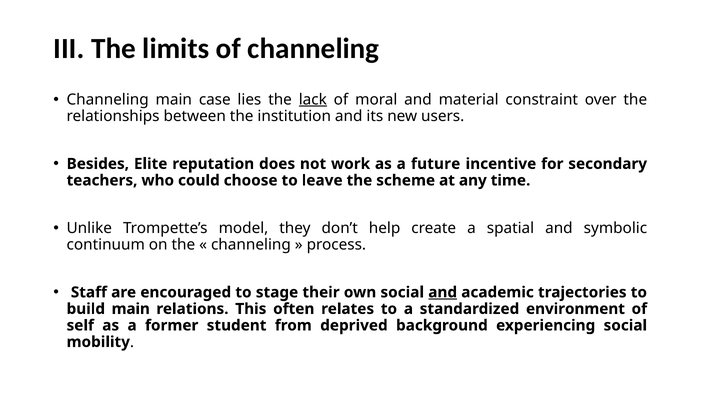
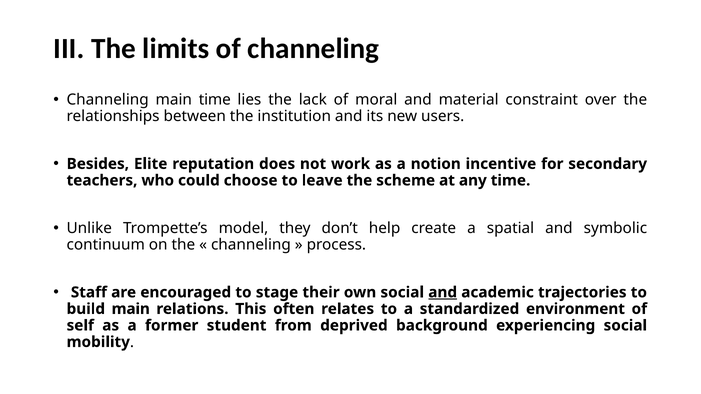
main case: case -> time (215, 100)
lack underline: present -> none (313, 100)
future: future -> notion (436, 164)
